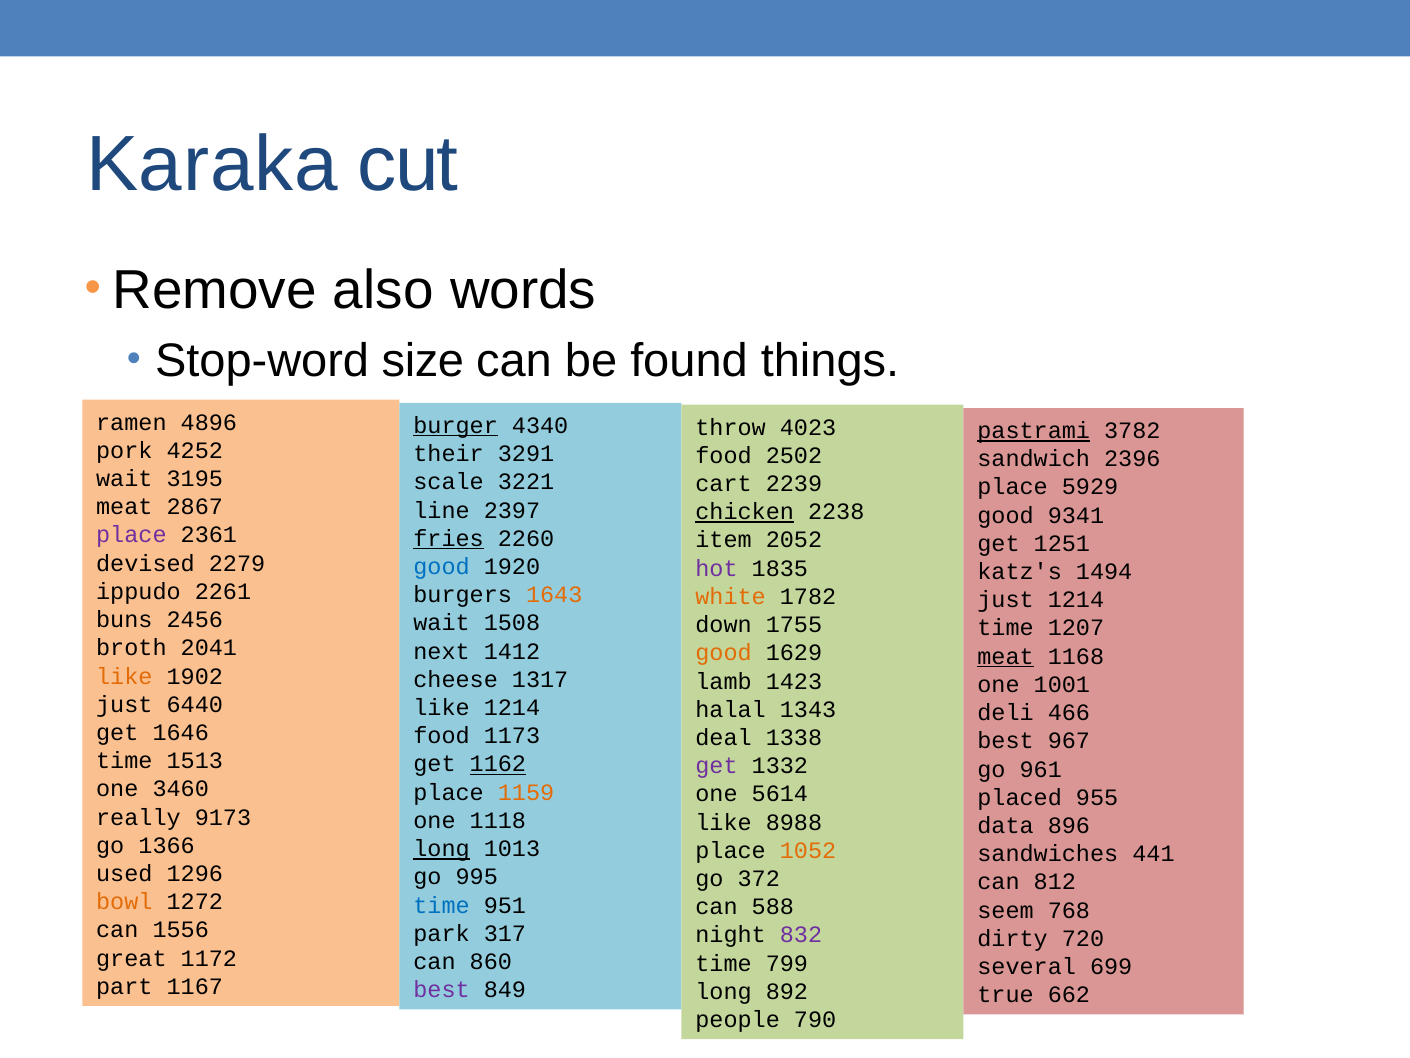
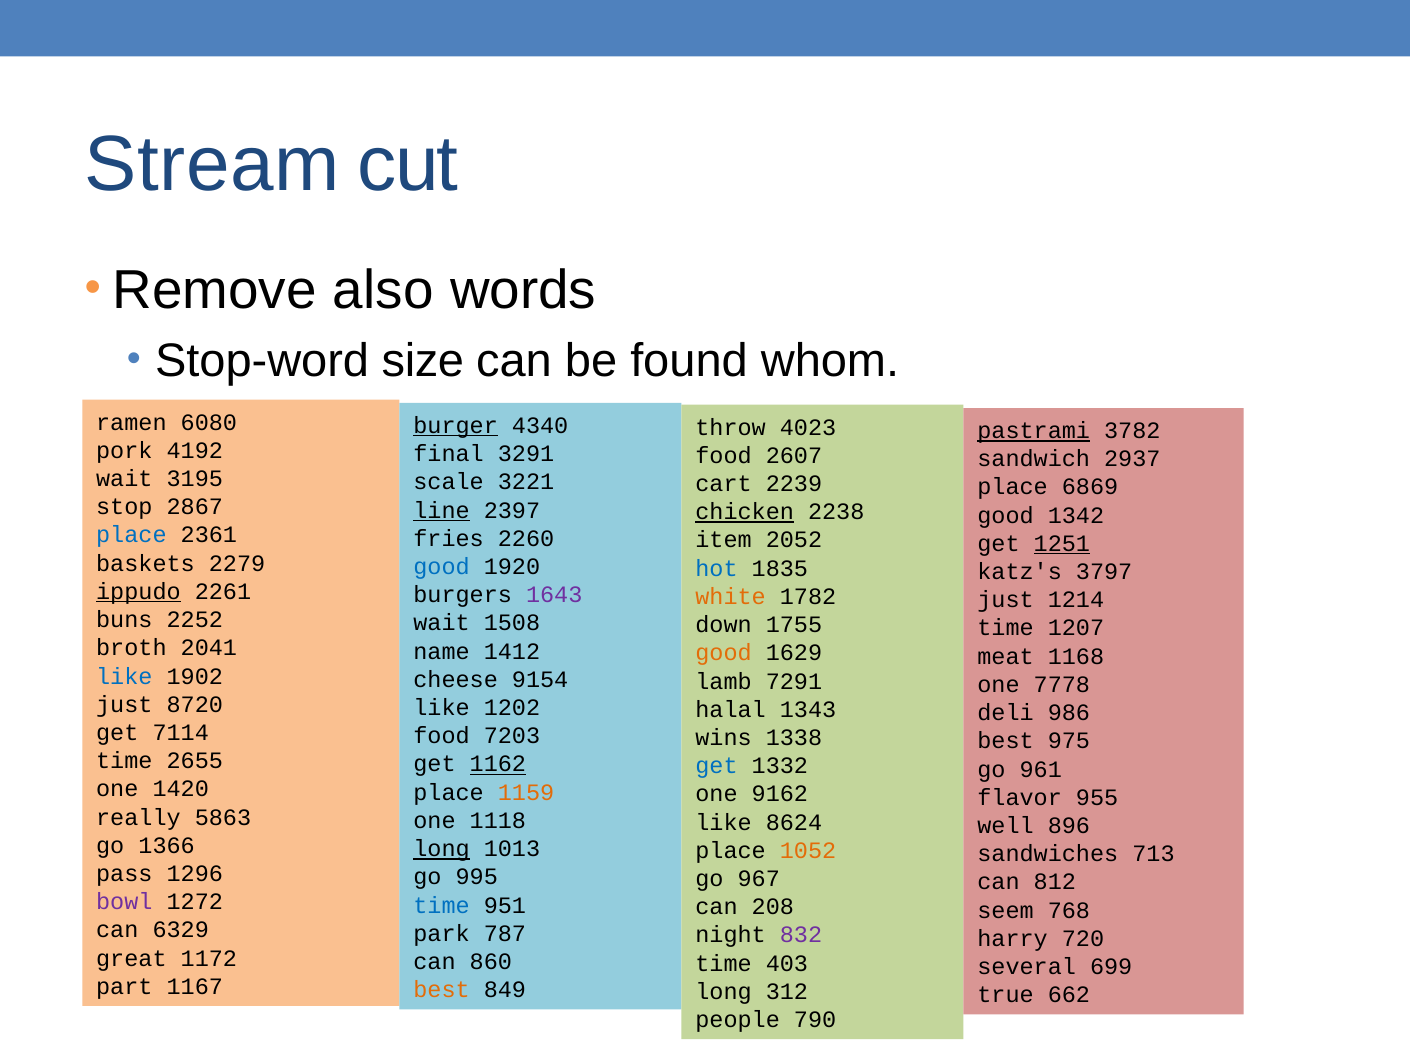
Karaka: Karaka -> Stream (212, 164)
things: things -> whom (830, 361)
4896: 4896 -> 6080 (209, 422)
4252: 4252 -> 4192 (195, 450)
their: their -> final (449, 454)
2502: 2502 -> 2607 (794, 455)
2396: 2396 -> 2937 (1132, 459)
5929: 5929 -> 6869 (1090, 487)
meat: meat -> stop (124, 507)
line underline: none -> present (442, 510)
9341: 9341 -> 1342 (1076, 515)
place colour: purple -> blue (131, 535)
fries underline: present -> none (449, 538)
1251 underline: none -> present (1062, 543)
devised: devised -> baskets (145, 563)
hot colour: purple -> blue (716, 568)
1494: 1494 -> 3797 (1104, 572)
ippudo underline: none -> present (138, 591)
1643 colour: orange -> purple (554, 595)
2456: 2456 -> 2252 (195, 620)
next: next -> name (442, 651)
meat underline: present -> none (1006, 656)
like colour: orange -> blue (124, 676)
1317: 1317 -> 9154 (540, 679)
1423: 1423 -> 7291 (794, 681)
1001: 1001 -> 7778 (1062, 684)
6440: 6440 -> 8720 (195, 704)
like 1214: 1214 -> 1202 (512, 707)
466: 466 -> 986 (1069, 713)
1646: 1646 -> 7114 (181, 732)
1173: 1173 -> 7203 (512, 736)
deal: deal -> wins (724, 737)
967: 967 -> 975 (1069, 741)
1513: 1513 -> 2655 (195, 761)
get colour: purple -> blue (716, 766)
3460: 3460 -> 1420 (181, 789)
5614: 5614 -> 9162 (780, 794)
placed: placed -> flavor (1020, 797)
9173: 9173 -> 5863 (223, 817)
8988: 8988 -> 8624 (794, 822)
data: data -> well (1006, 825)
441: 441 -> 713 (1153, 854)
used: used -> pass (124, 873)
372: 372 -> 967 (759, 878)
bowl colour: orange -> purple (124, 902)
588: 588 -> 208 (773, 907)
1556: 1556 -> 6329 (181, 930)
317: 317 -> 787 (505, 933)
dirty: dirty -> harry (1013, 938)
799: 799 -> 403 (787, 963)
best colour: purple -> orange (442, 989)
892: 892 -> 312 (787, 991)
